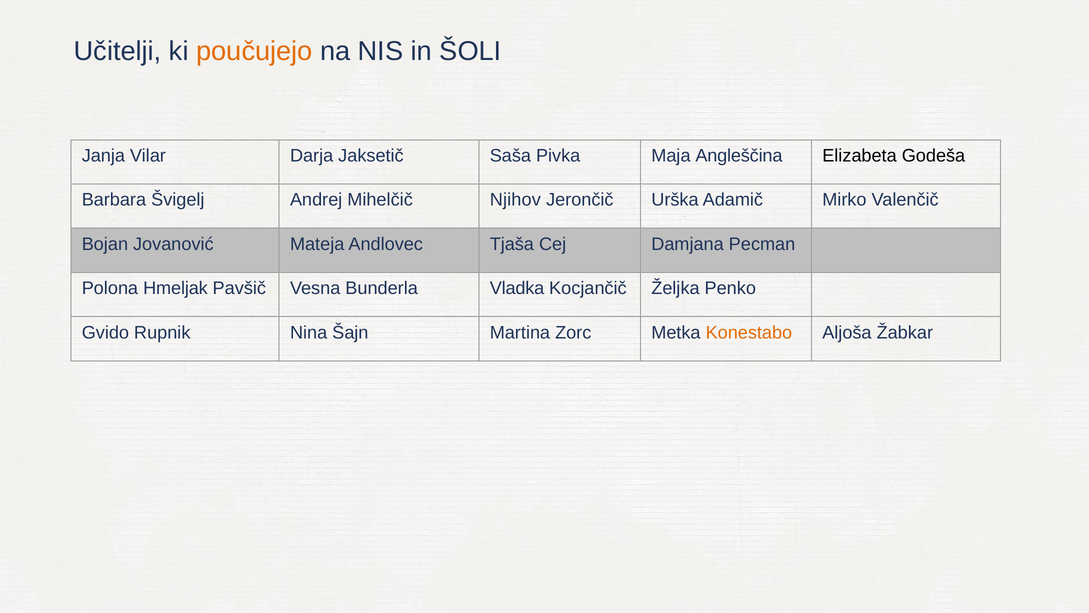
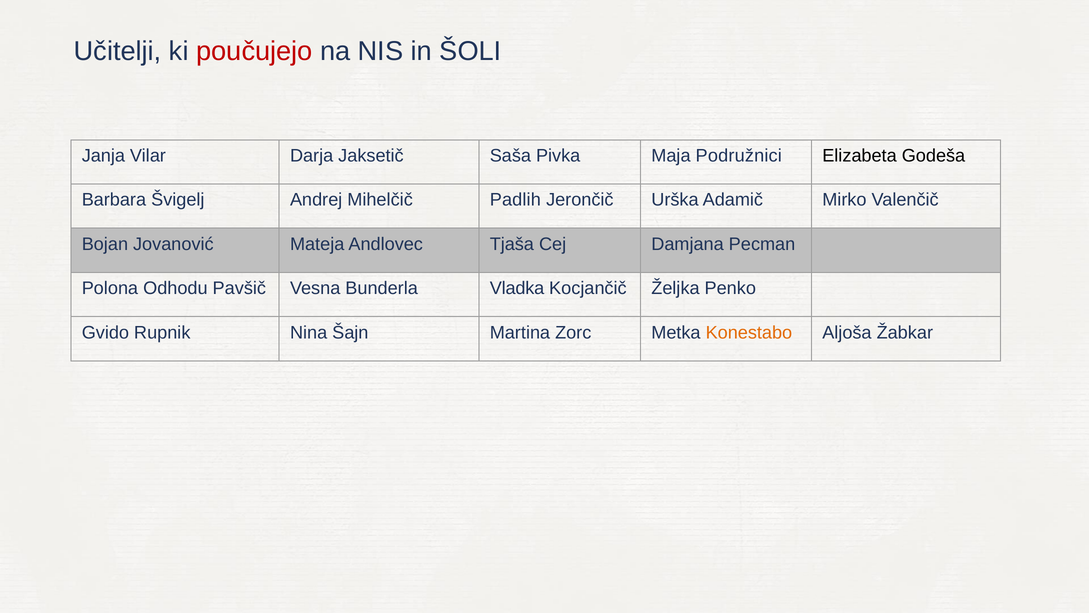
poučujejo colour: orange -> red (254, 51)
Angleščina: Angleščina -> Podružnici (739, 156)
Njihov: Njihov -> Padlih (515, 200)
Hmeljak: Hmeljak -> Odhodu (175, 288)
